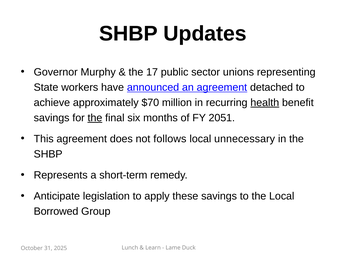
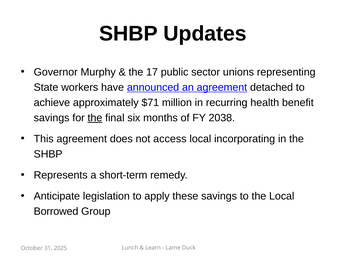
$70: $70 -> $71 (150, 102)
health underline: present -> none (265, 102)
2051: 2051 -> 2038 (222, 118)
follows: follows -> access (170, 139)
unnecessary: unnecessary -> incorporating (245, 139)
